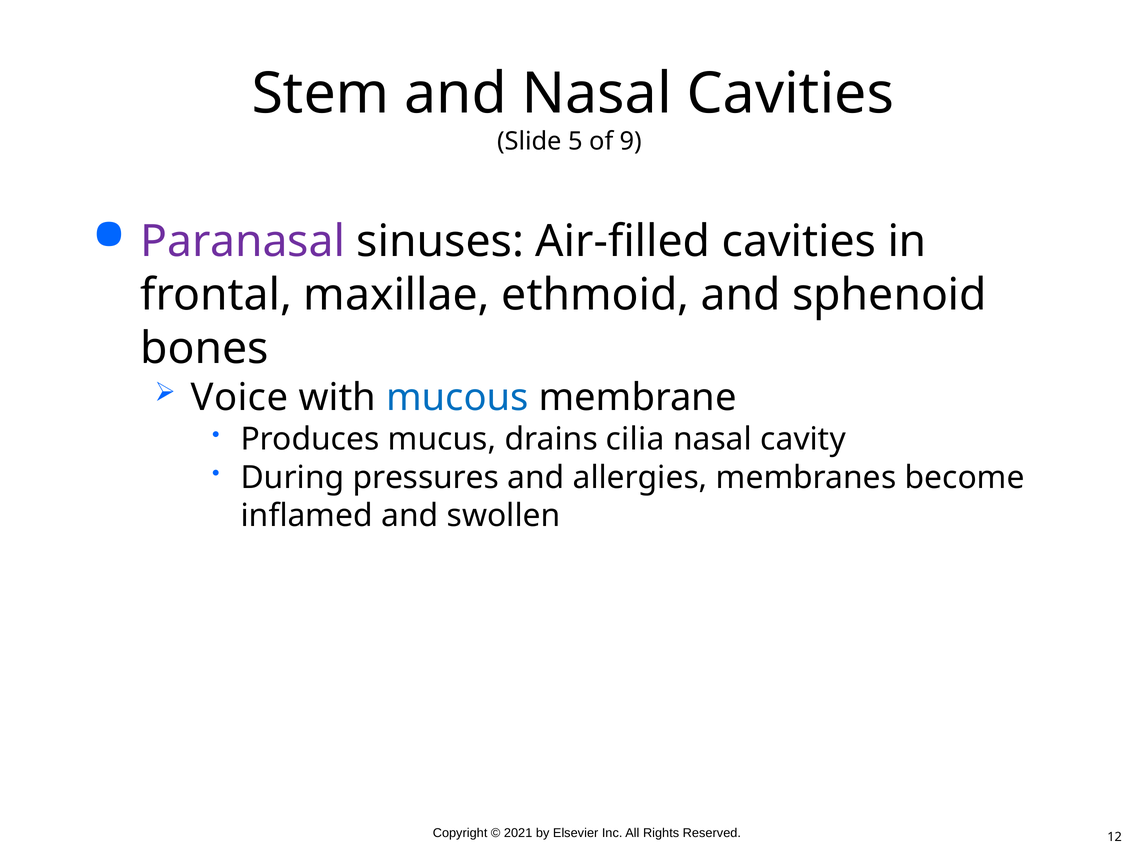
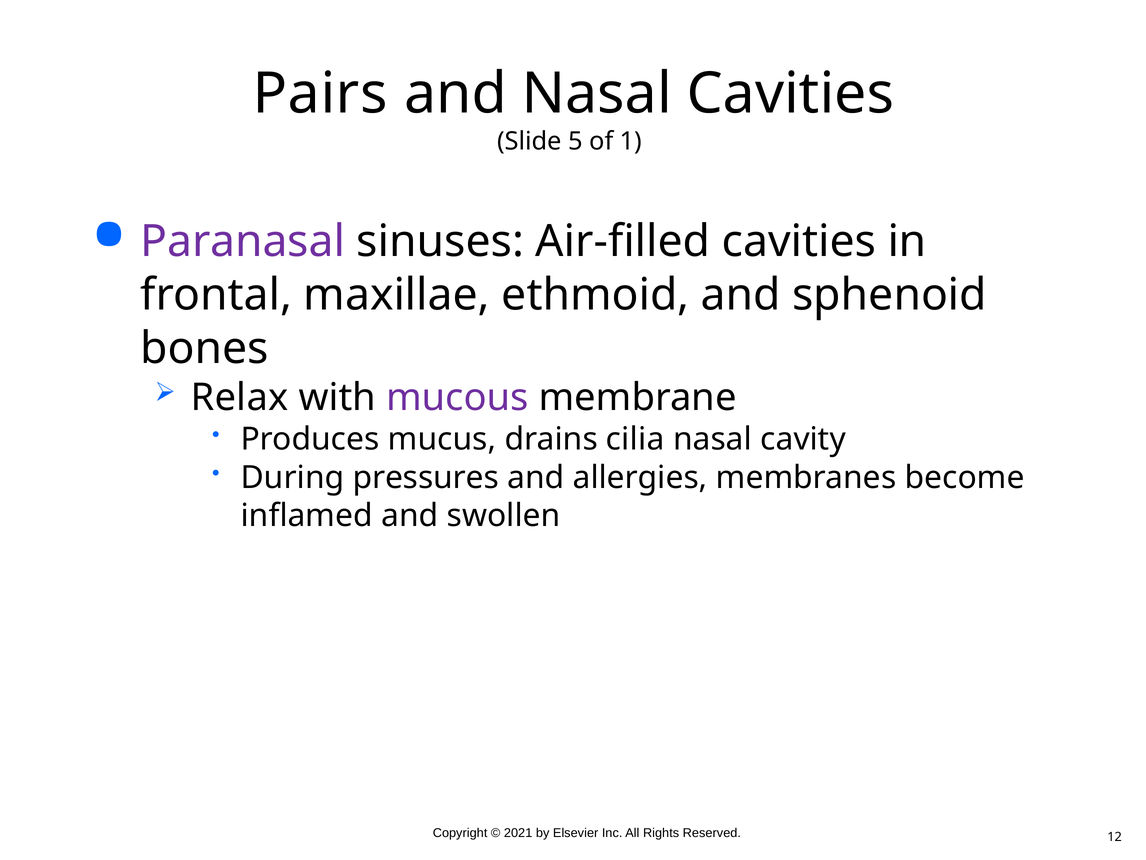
Stem: Stem -> Pairs (320, 94)
9: 9 -> 1 (631, 141)
Voice: Voice -> Relax (240, 398)
mucous colour: blue -> purple (457, 398)
